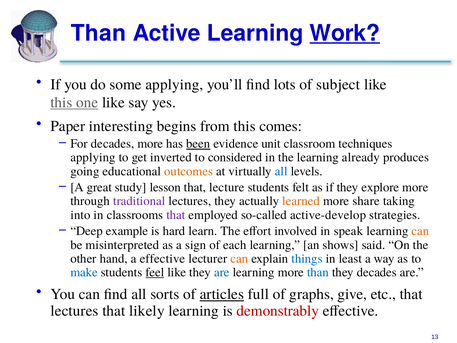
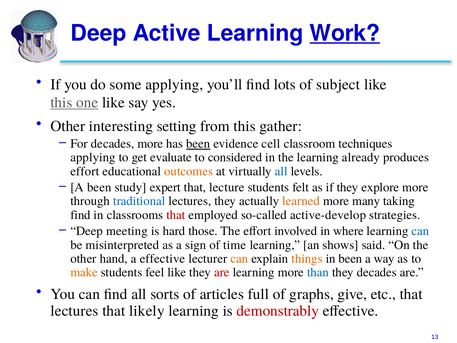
Than: Than -> Deep (99, 33)
Paper: Paper -> Other (68, 126)
begins: begins -> setting (177, 126)
comes: comes -> gather (281, 126)
unit: unit -> cell (271, 144)
inverted: inverted -> evaluate (171, 157)
going: going -> effort (85, 171)
A great: great -> been (99, 187)
lesson: lesson -> expert (165, 187)
traditional colour: purple -> blue (139, 201)
share: share -> many (366, 201)
into: into -> find (81, 215)
that colour: purple -> red (176, 215)
example: example -> meeting (127, 231)
learn: learn -> those (203, 231)
speak: speak -> where (349, 231)
can colour: orange -> blue (420, 231)
each: each -> time (235, 245)
things colour: blue -> orange (307, 258)
in least: least -> been (350, 258)
make colour: blue -> orange (84, 272)
feel underline: present -> none (155, 272)
are colour: blue -> red (222, 272)
articles underline: present -> none (222, 294)
